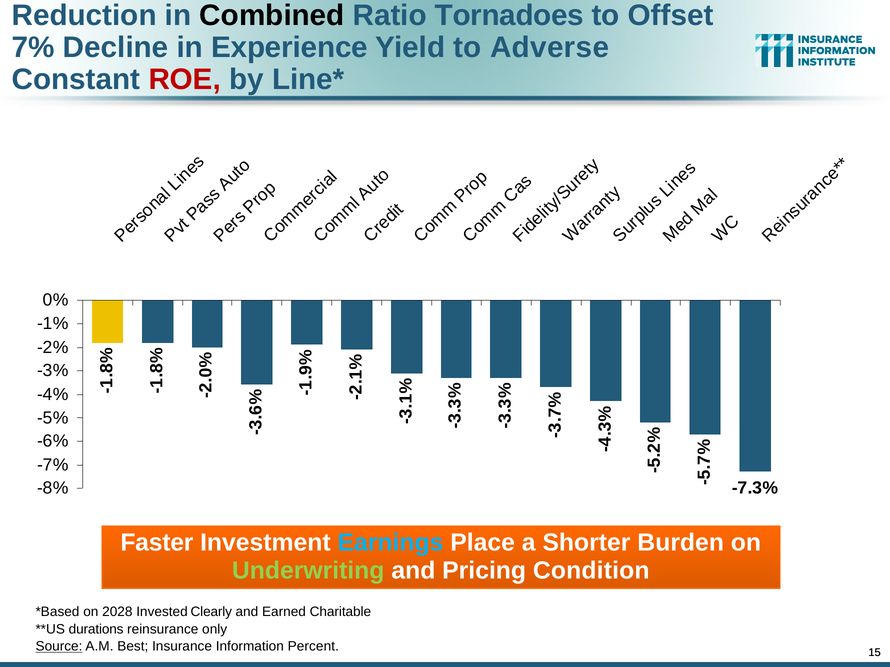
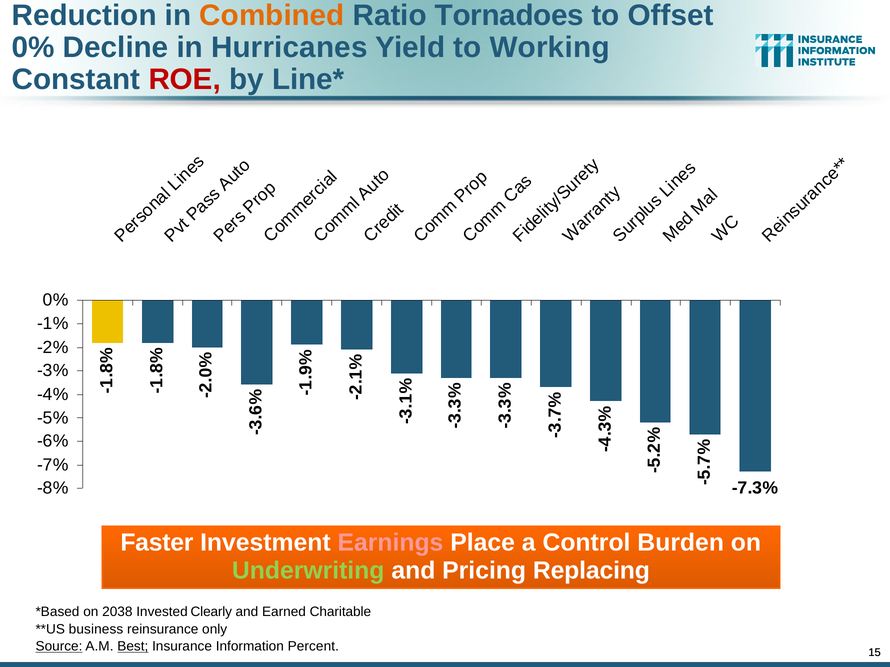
Combined colour: black -> orange (272, 16)
7%: 7% -> 0% (33, 48)
Experience: Experience -> Hurricanes (289, 48)
Adverse: Adverse -> Working (550, 48)
Earnings colour: light blue -> pink (390, 543)
Shorter: Shorter -> Control (586, 543)
Condition: Condition -> Replacing (591, 571)
2028: 2028 -> 2038 (117, 612)
durations: durations -> business (96, 630)
Best underline: none -> present (133, 647)
